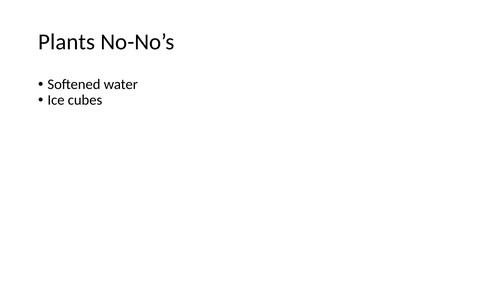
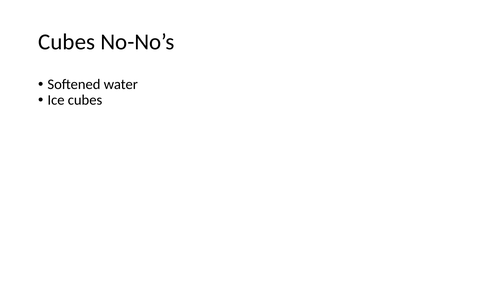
Plants: Plants -> Cubes (67, 42)
